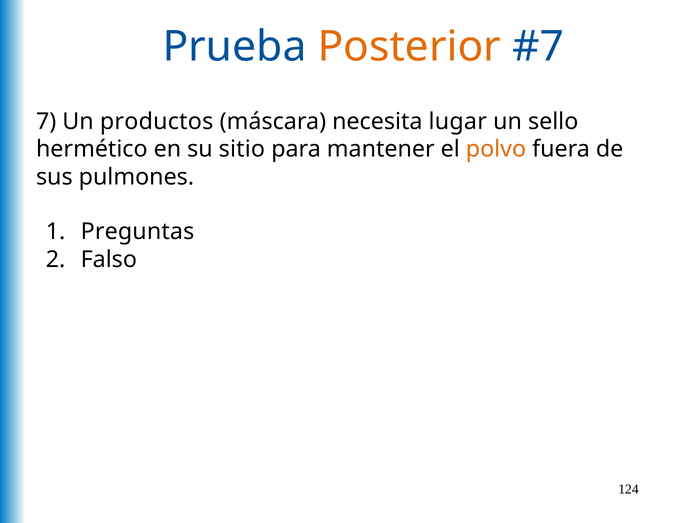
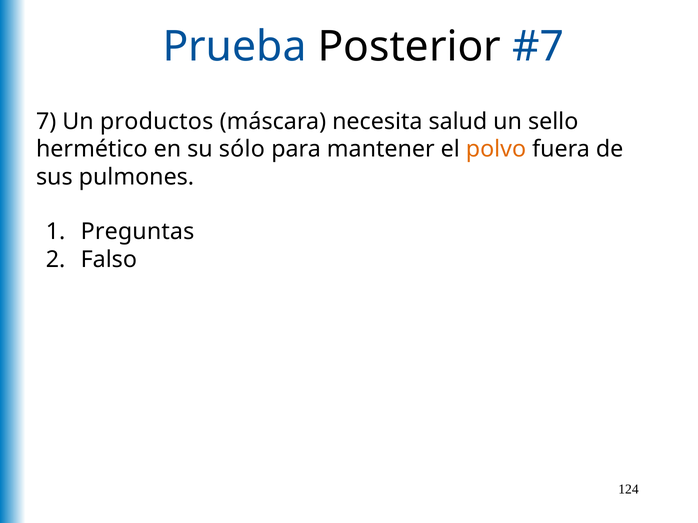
Posterior colour: orange -> black (409, 47)
lugar: lugar -> salud (458, 121)
sitio: sitio -> sólo (242, 149)
